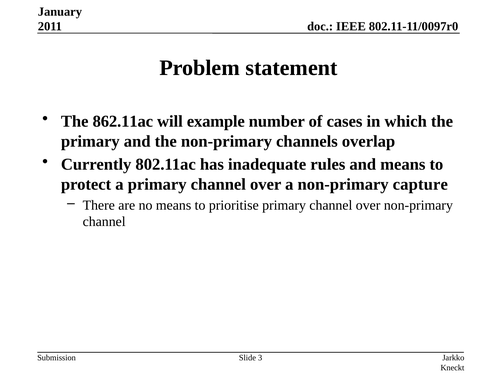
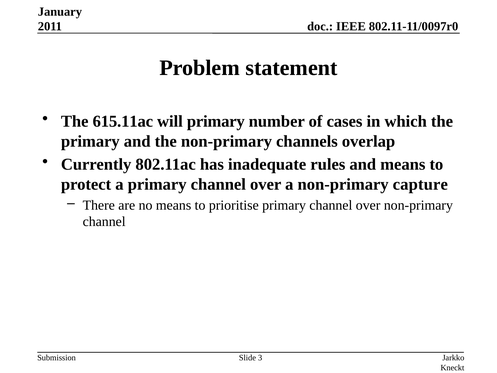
862.11ac: 862.11ac -> 615.11ac (123, 121)
will example: example -> primary (216, 121)
